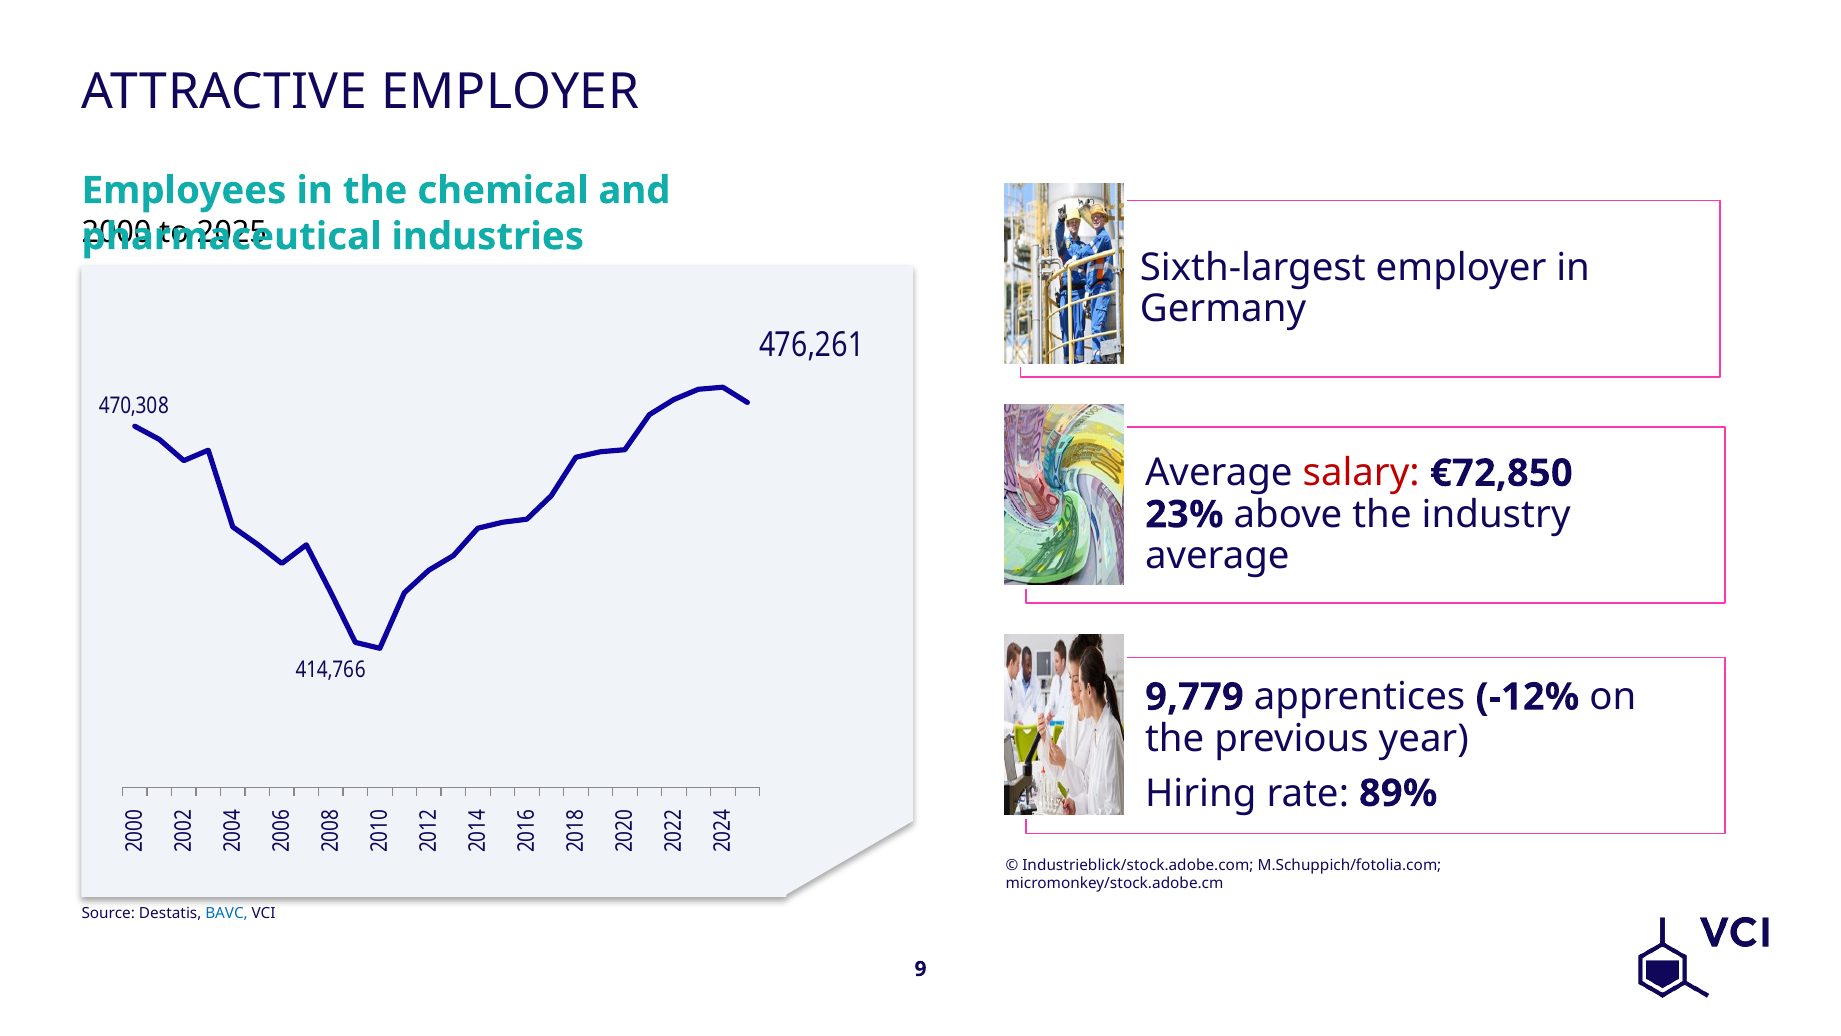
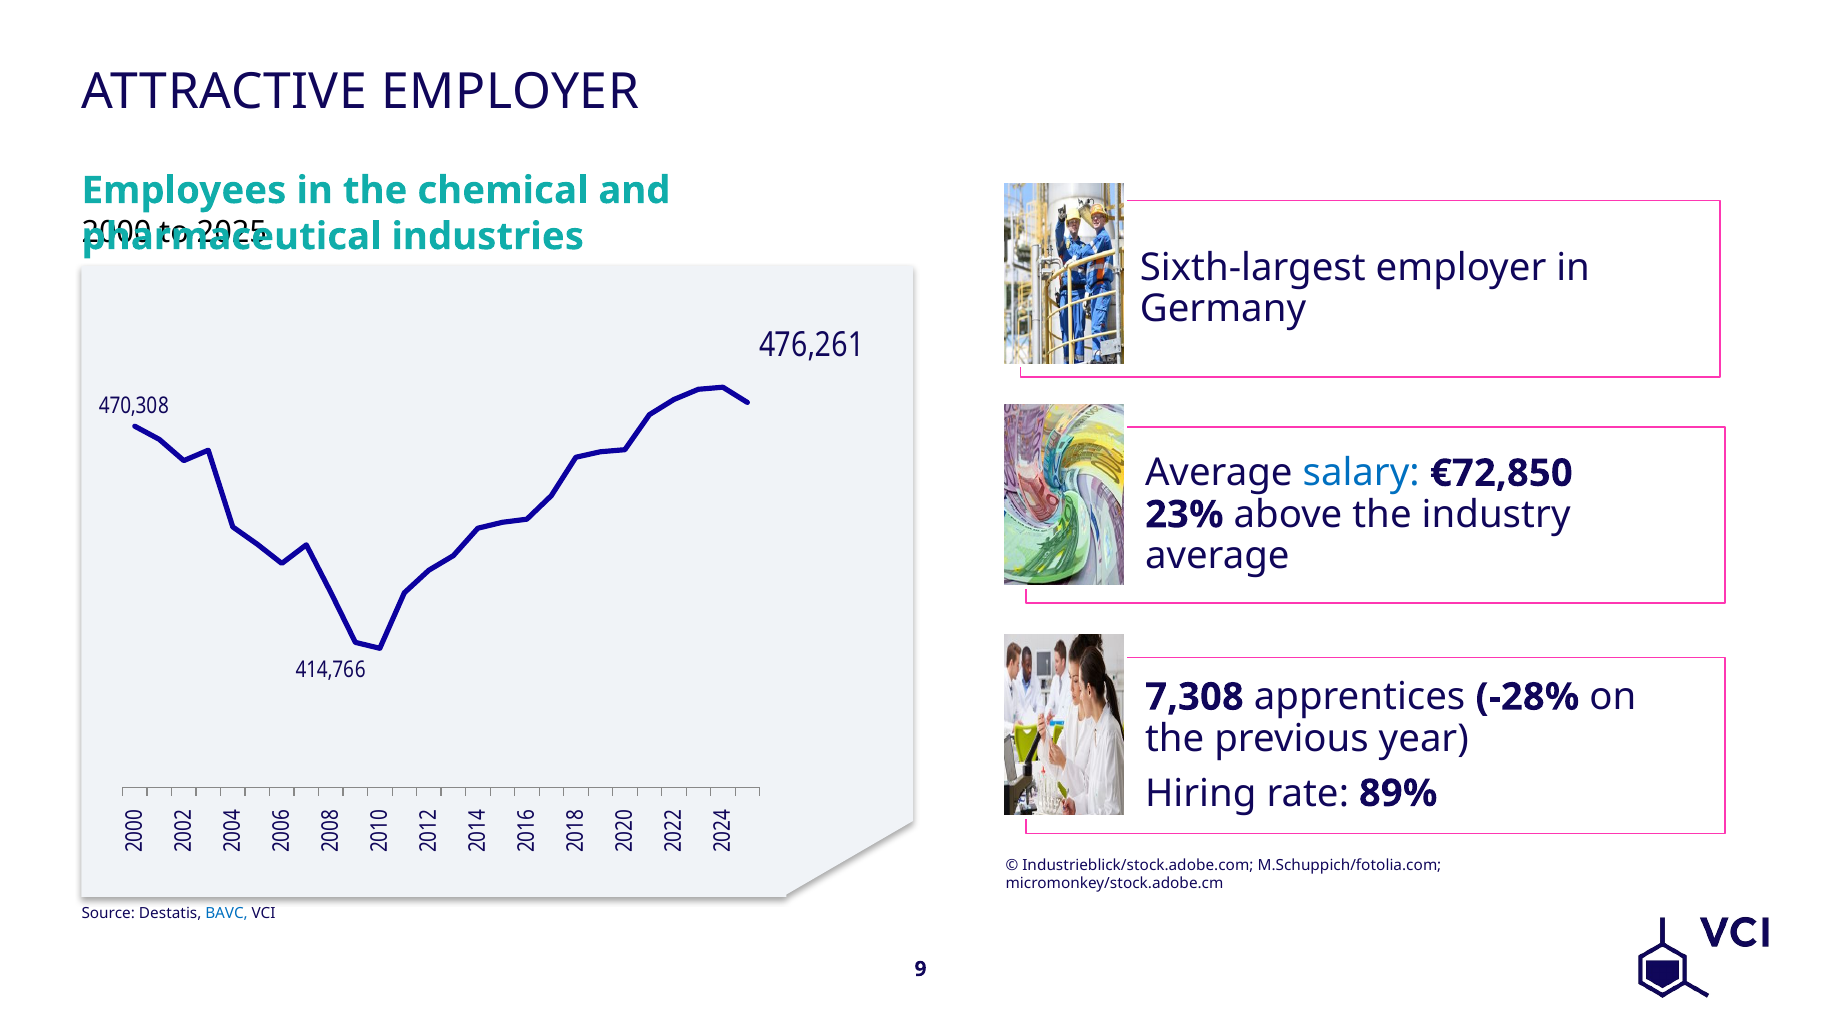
salary colour: red -> blue (1361, 473)
9,779: 9,779 -> 7,308 (1194, 697)
-12%: -12% -> -28% (1527, 697)
